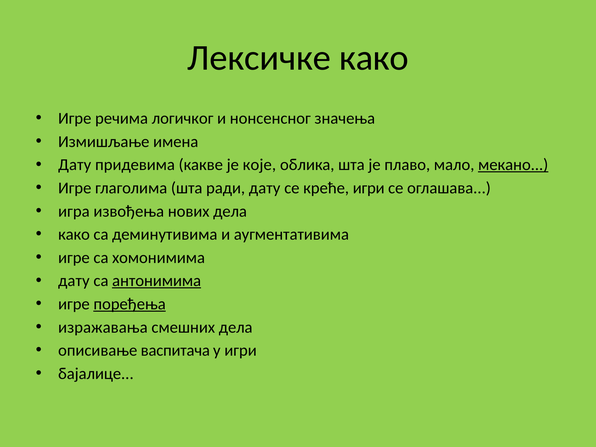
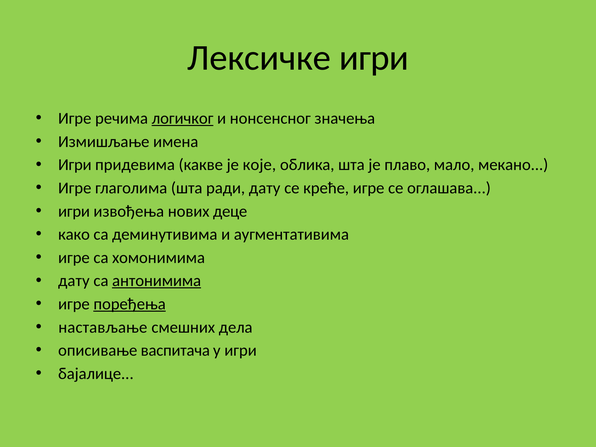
Лексичке како: како -> игри (374, 58)
логичког underline: none -> present (183, 118)
Дату: Дату -> Игри (75, 165)
мекано underline: present -> none (513, 165)
креће игри: игри -> игре (369, 188)
игра: игра -> игри (74, 211)
нових дела: дела -> деце (230, 211)
изражавања: изражавања -> настављање (103, 327)
